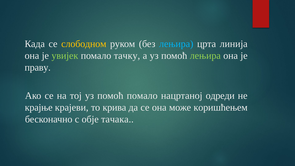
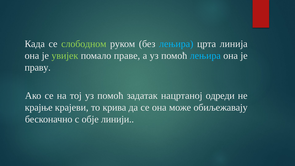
слободном colour: yellow -> light green (84, 44)
тачку: тачку -> праве (127, 56)
лењира colour: light green -> light blue (205, 56)
помоћ помало: помало -> задатак (142, 96)
коришћењем: коришћењем -> обиљежавају (221, 107)
тачака: тачака -> линији (117, 119)
